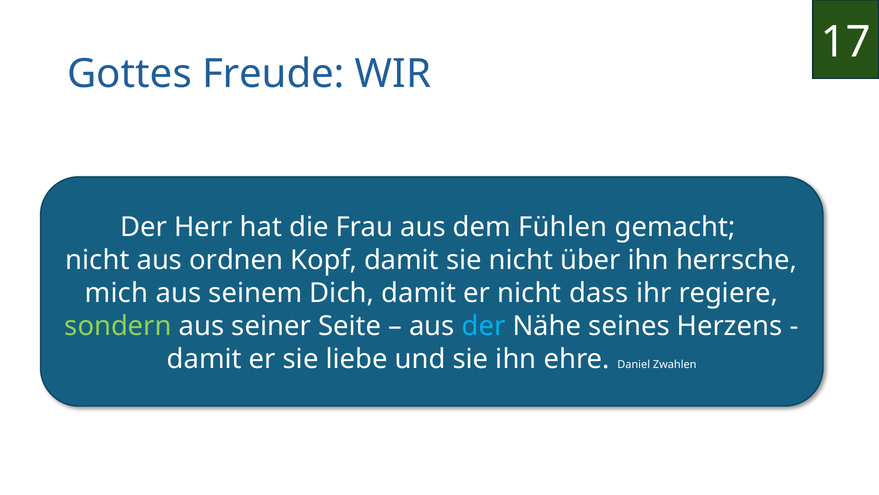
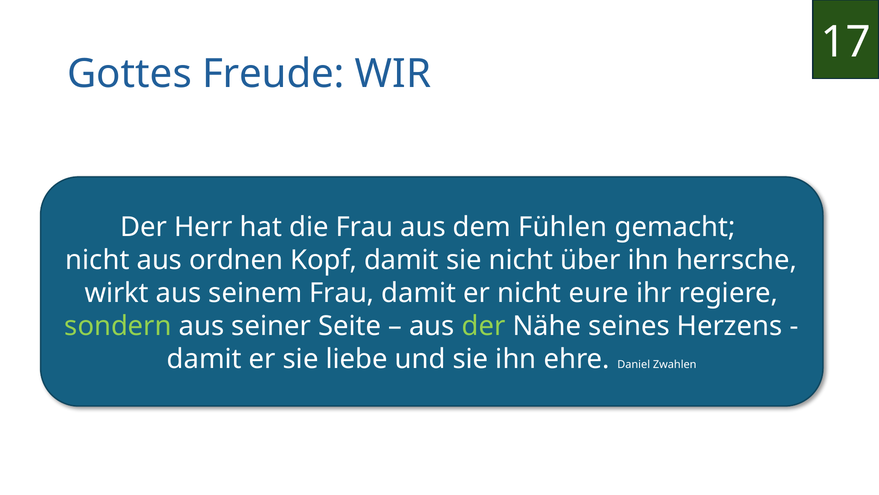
mich: mich -> wirkt (117, 293)
seinem Dich: Dich -> Frau (342, 293)
dass: dass -> eure (599, 293)
der colour: light blue -> light green (484, 326)
